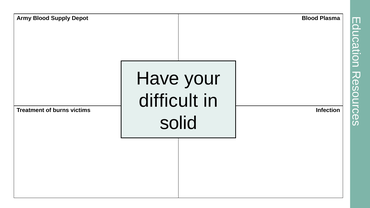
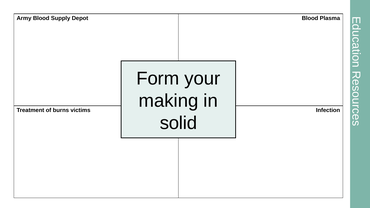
Have: Have -> Form (158, 79)
difficult: difficult -> making (169, 101)
